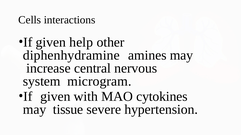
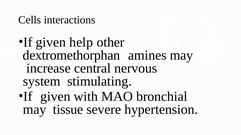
diphenhydramine: diphenhydramine -> dextromethorphan (71, 55)
microgram: microgram -> stimulating (99, 82)
cytokines: cytokines -> bronchial (162, 97)
